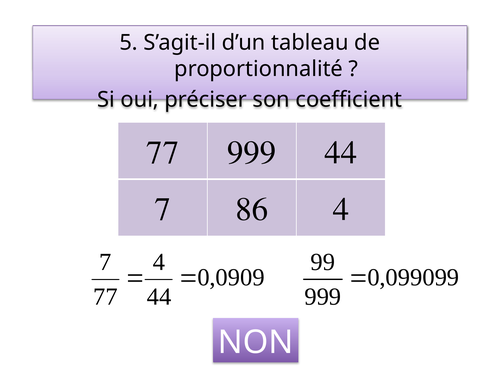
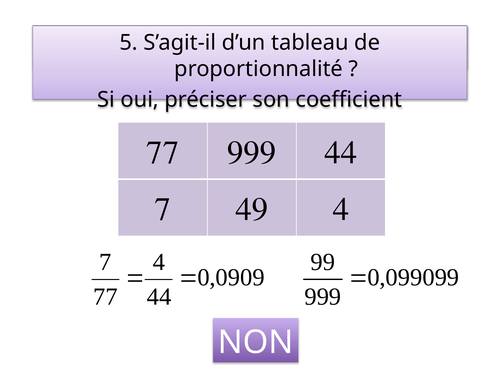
86: 86 -> 49 (252, 209)
